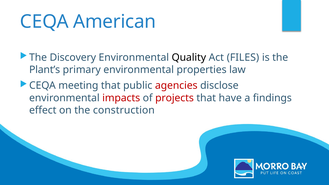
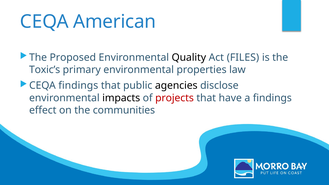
Discovery: Discovery -> Proposed (73, 57)
Plant’s: Plant’s -> Toxic’s (45, 70)
CEQA meeting: meeting -> findings (78, 86)
agencies colour: red -> black (176, 86)
impacts colour: red -> black (121, 98)
construction: construction -> communities (124, 110)
